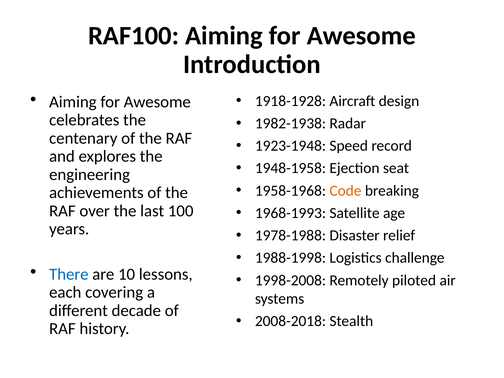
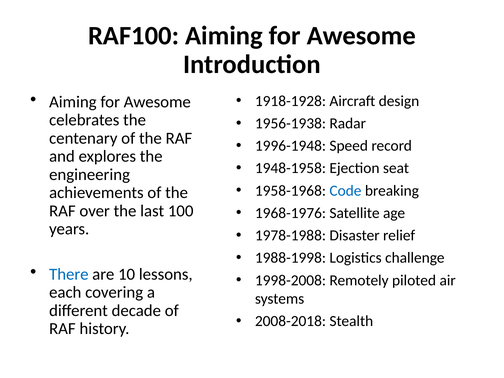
1982-1938: 1982-1938 -> 1956-1938 (290, 123)
1923-1948: 1923-1948 -> 1996-1948 (290, 146)
Code colour: orange -> blue (345, 191)
1968-1993: 1968-1993 -> 1968-1976 (290, 213)
